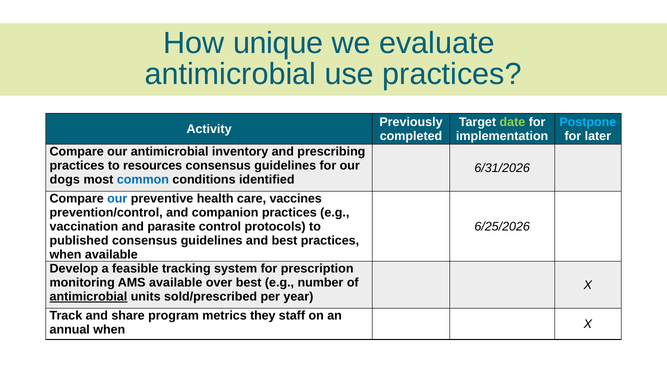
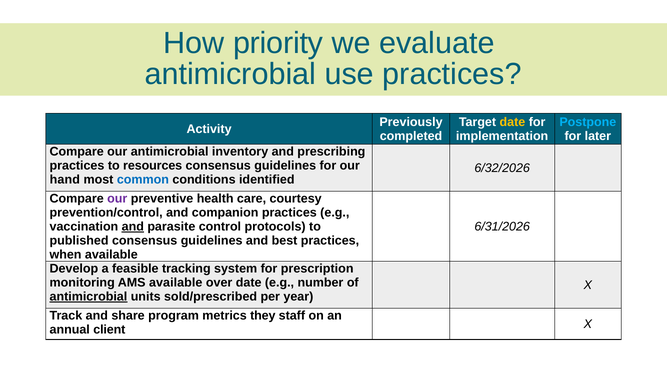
unique: unique -> priority (278, 43)
date colour: light green -> yellow (512, 122)
6/31/2026: 6/31/2026 -> 6/32/2026 (502, 168)
dogs: dogs -> hand (65, 180)
our colour: blue -> purple (117, 199)
vaccines: vaccines -> courtesy (296, 199)
and underline: none -> present (133, 227)
6/25/2026: 6/25/2026 -> 6/31/2026 (502, 227)
over best: best -> date (249, 283)
annual when: when -> client (109, 330)
